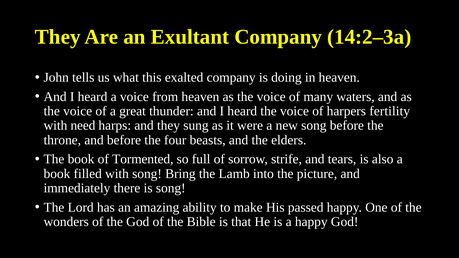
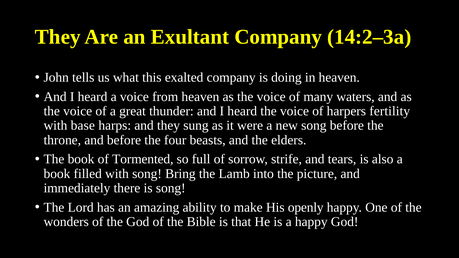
need: need -> base (83, 126)
passed: passed -> openly (306, 207)
